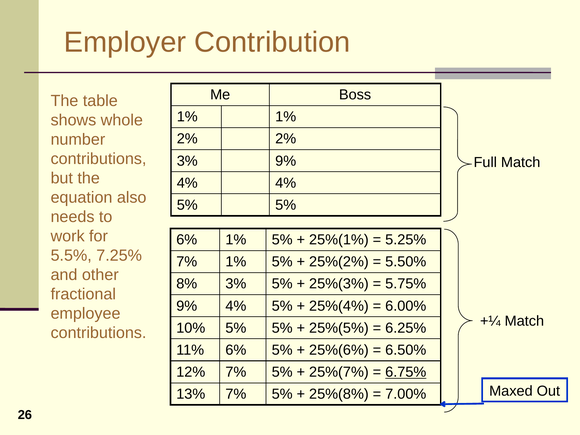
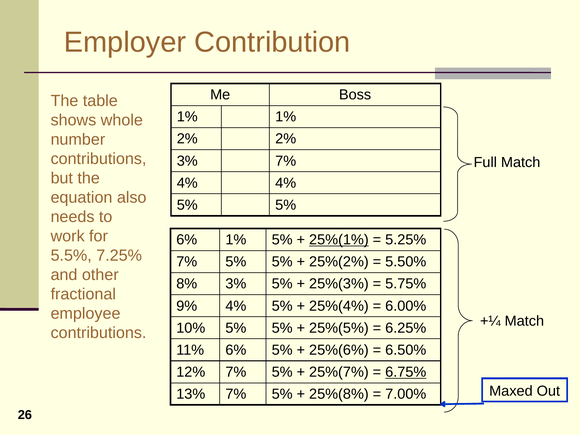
3% 9%: 9% -> 7% (286, 161)
25%(1% underline: none -> present (339, 240)
1%: 1% -> 5% (236, 262)
